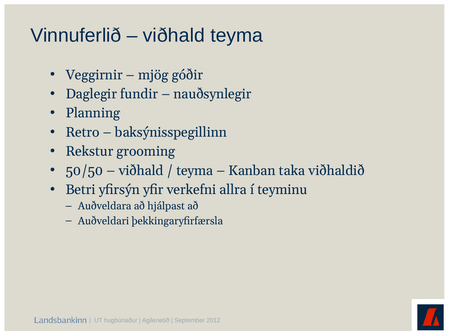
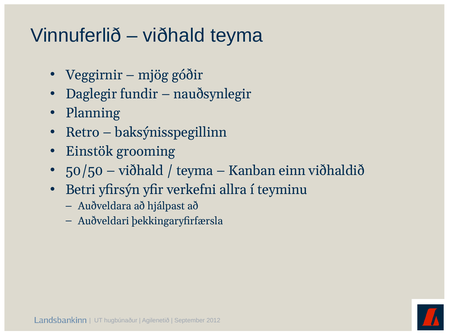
Rekstur: Rekstur -> Einstök (89, 152)
taka: taka -> einn (292, 171)
